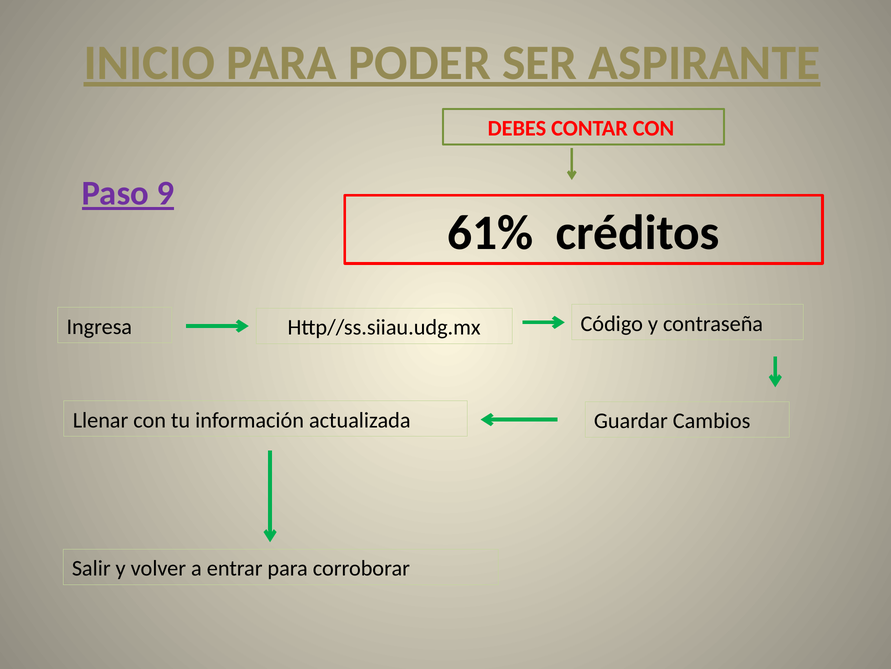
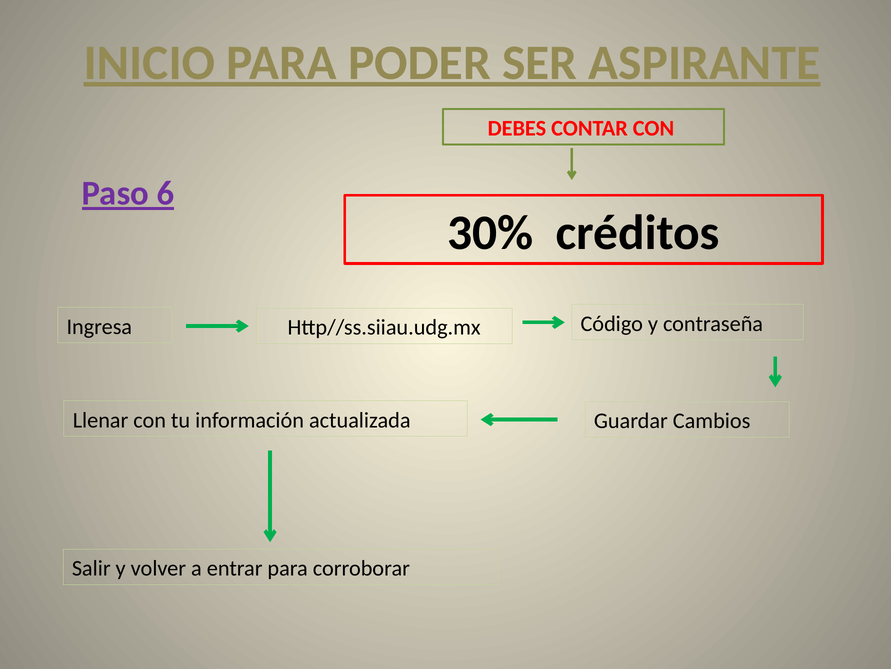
9: 9 -> 6 (166, 193)
61%: 61% -> 30% (490, 233)
